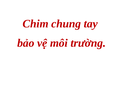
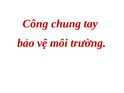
Chim: Chim -> Công (35, 24)
